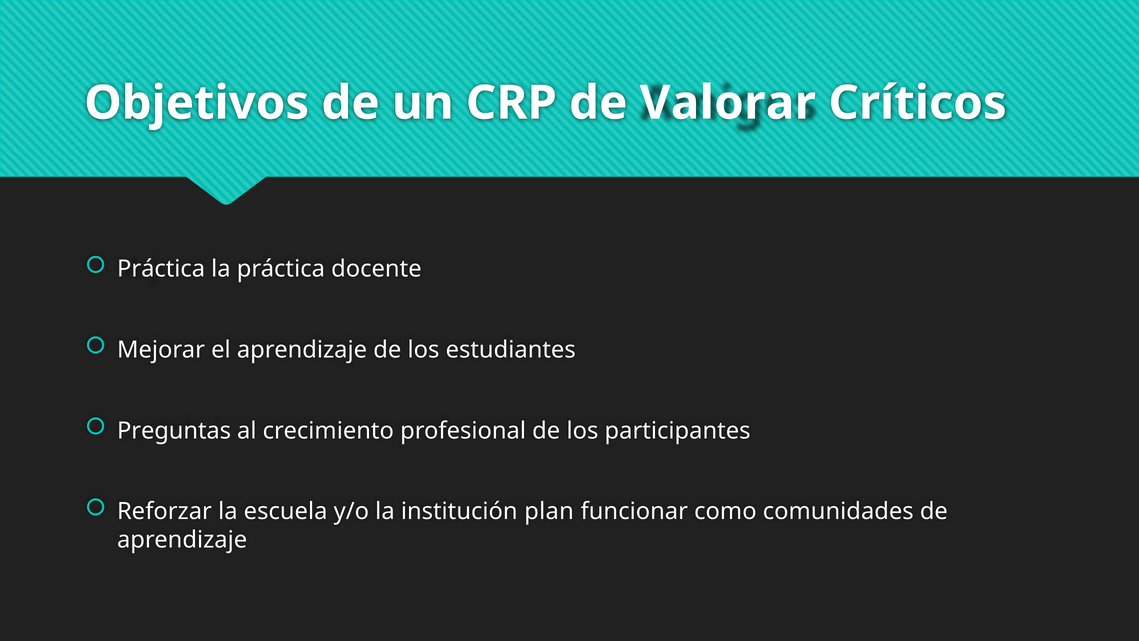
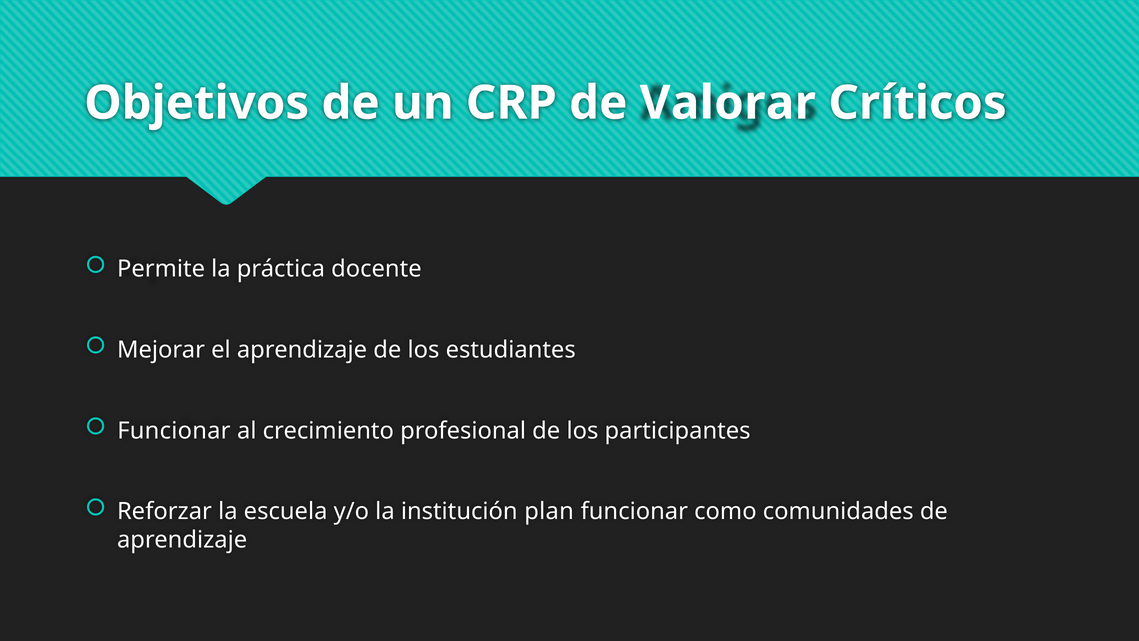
Práctica: Práctica -> Permite (161, 269)
Preguntas: Preguntas -> Funcionar (174, 430)
